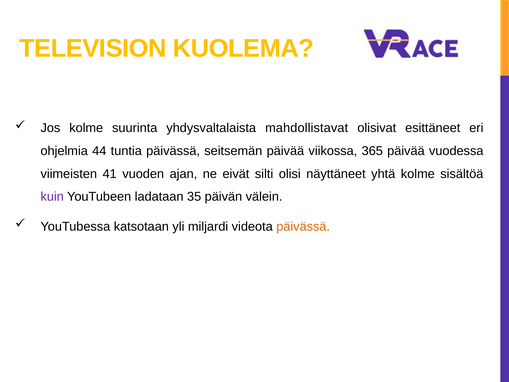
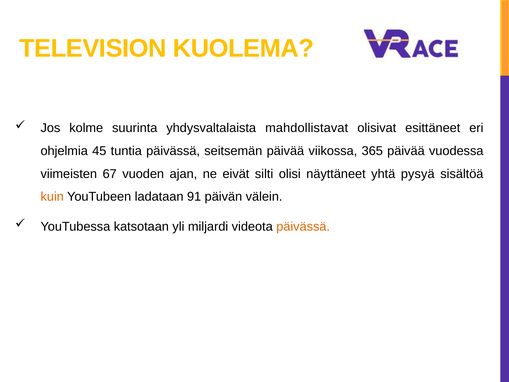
44: 44 -> 45 (99, 151)
41: 41 -> 67 (110, 174)
yhtä kolme: kolme -> pysyä (418, 174)
kuin colour: purple -> orange (52, 197)
35: 35 -> 91 (194, 197)
